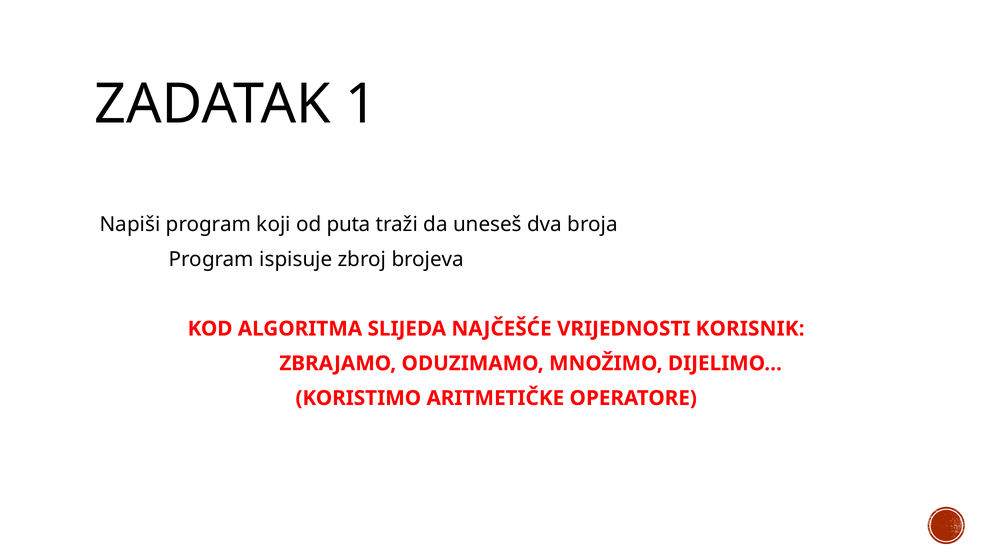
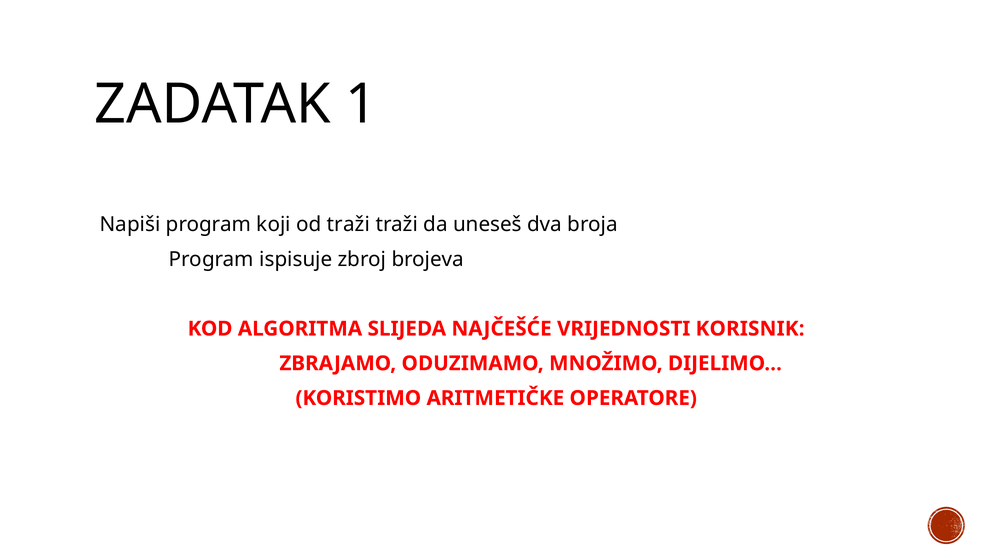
od puta: puta -> traži (348, 225)
